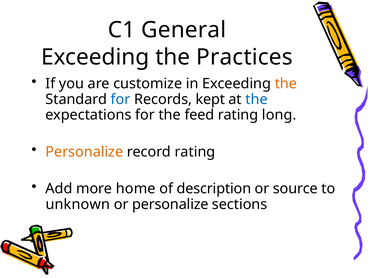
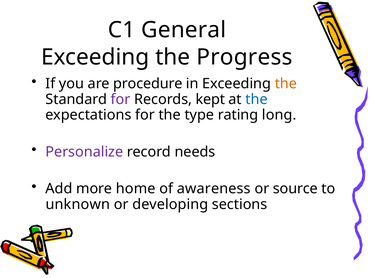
Practices: Practices -> Progress (244, 57)
customize: customize -> procedure (148, 84)
for colour: blue -> purple (121, 99)
feed: feed -> type (199, 115)
Personalize colour: orange -> purple (84, 152)
record rating: rating -> needs (195, 152)
description: description -> awareness (214, 189)
or personalize: personalize -> developing (170, 204)
